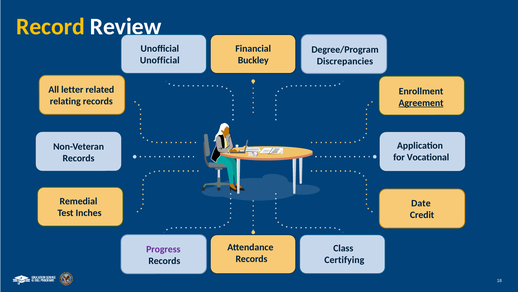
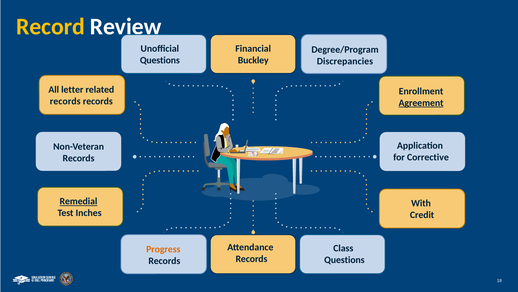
Unofficial: Unofficial -> Questions (160, 60)
relating: relating -> records (65, 101)
Vocational: Vocational -> Corrective (428, 157)
Remedial underline: none -> present (78, 201)
Date: Date -> With (421, 203)
Progress colour: purple -> orange (163, 249)
Certifying: Certifying -> Questions (344, 260)
